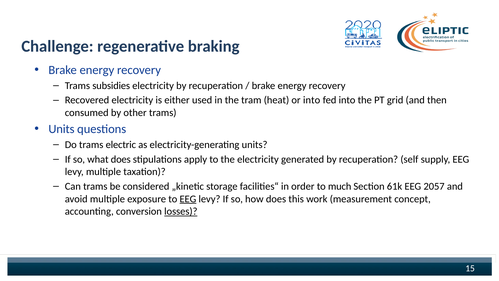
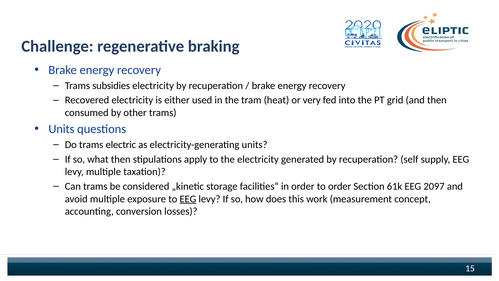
or into: into -> very (312, 100)
what does: does -> then (121, 159)
to much: much -> order (340, 186)
2057: 2057 -> 2097 (434, 186)
losses underline: present -> none (181, 211)
